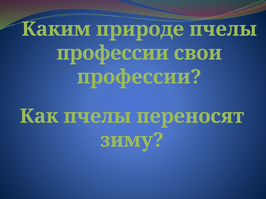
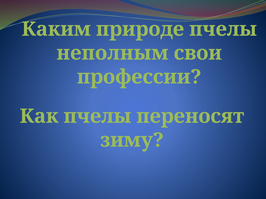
профессии: профессии -> неполным (112, 53)
